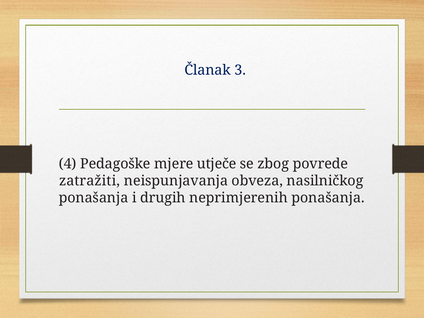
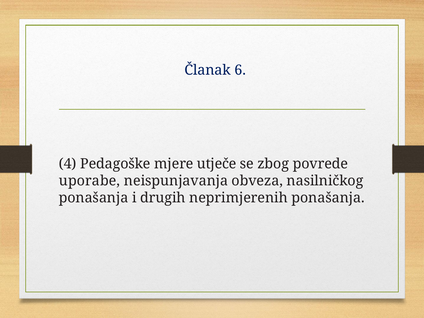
3: 3 -> 6 (240, 70)
zatražiti: zatražiti -> uporabe (89, 181)
